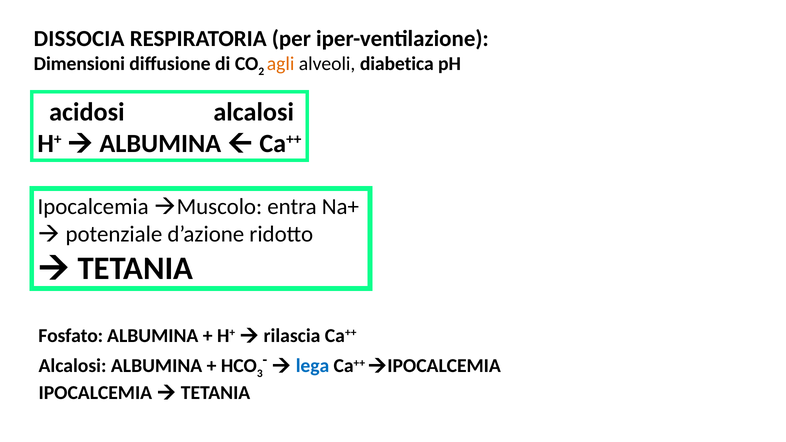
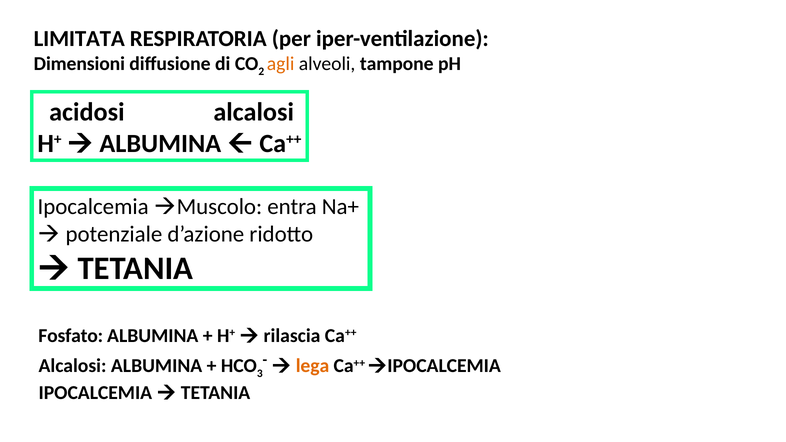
DISSOCIA: DISSOCIA -> LIMITATA (79, 39)
diabetica: diabetica -> tampone (397, 64)
lega colour: blue -> orange (312, 366)
